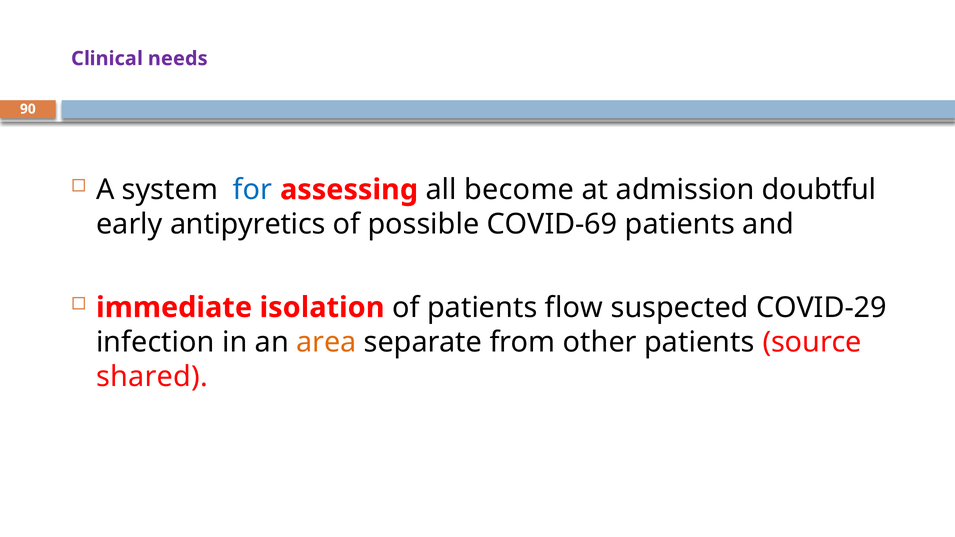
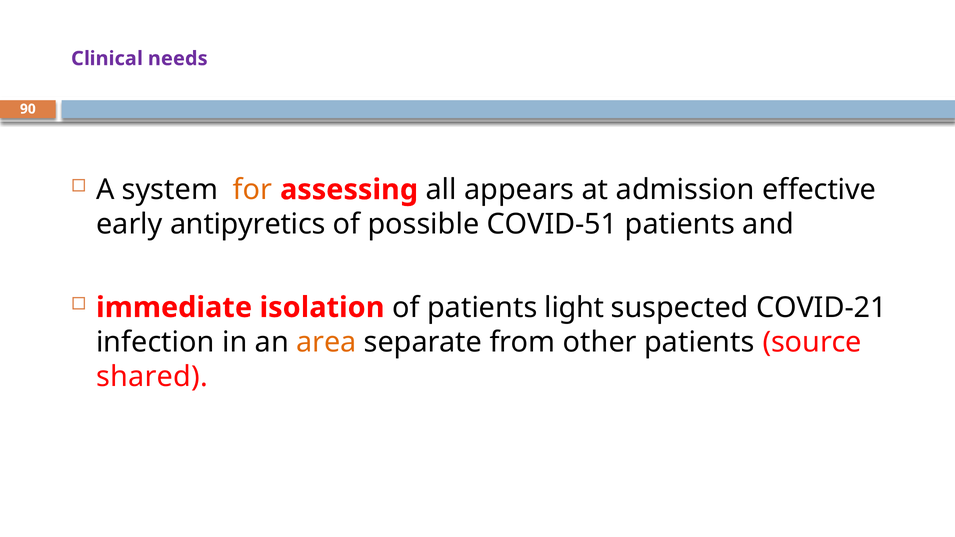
for colour: blue -> orange (253, 190)
become: become -> appears (519, 190)
doubtful: doubtful -> effective (819, 190)
COVID-69: COVID-69 -> COVID-51 (552, 224)
flow: flow -> light (574, 308)
COVID-29: COVID-29 -> COVID-21 (821, 308)
